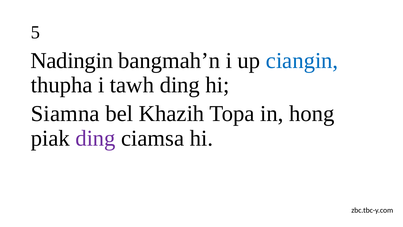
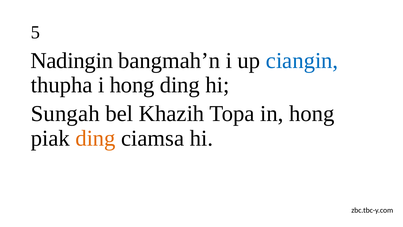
i tawh: tawh -> hong (132, 85)
Siamna: Siamna -> Sungah (65, 114)
ding colour: purple -> orange (95, 138)
